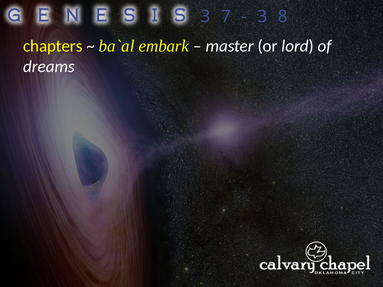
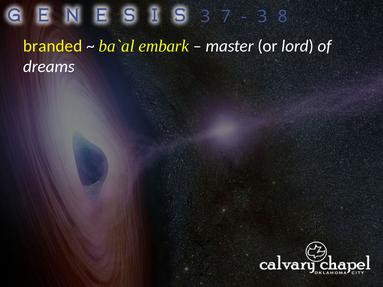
chapters: chapters -> branded (53, 46)
